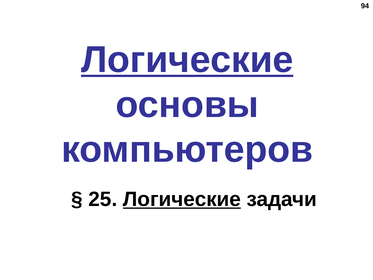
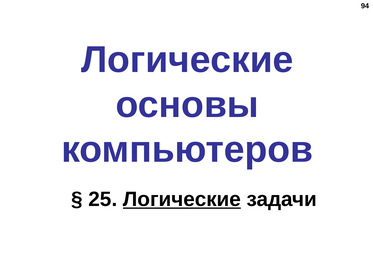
Логические underline: present -> none (187, 60)
